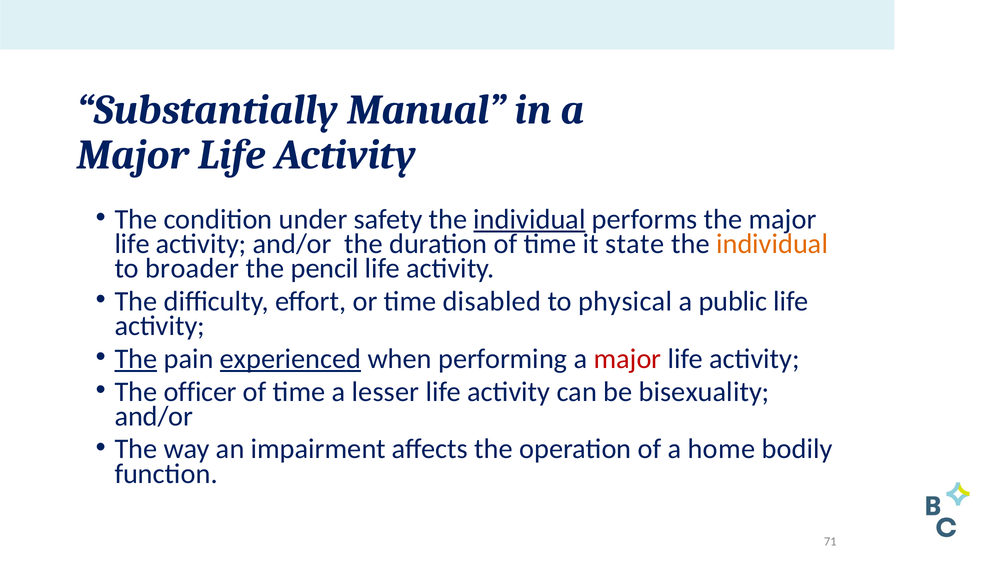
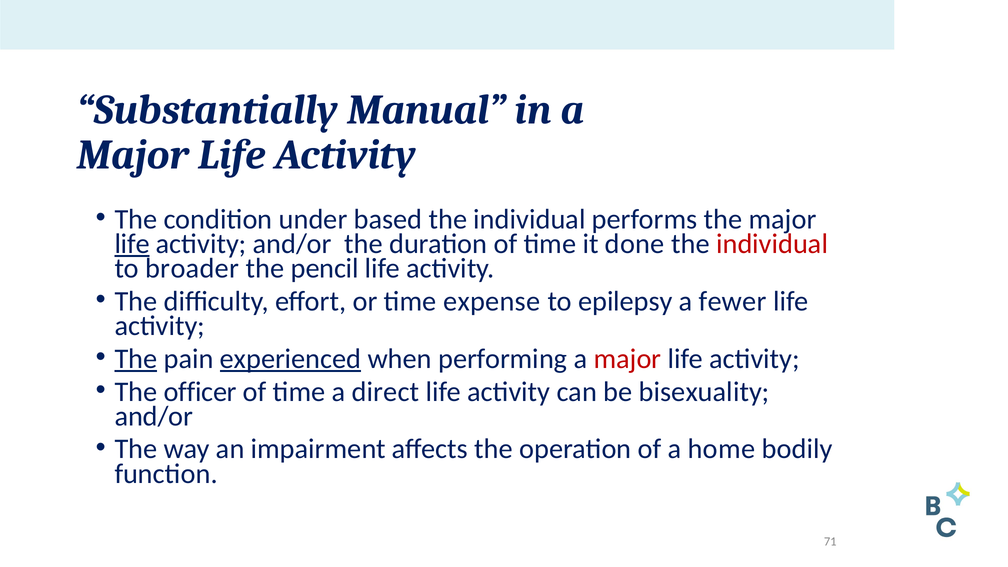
safety: safety -> based (388, 219)
individual underline: present -> none (529, 219)
life underline: none -> present (132, 244)
state: state -> done (635, 244)
individual colour: orange -> red (772, 244)
disabled: disabled -> expense (492, 301)
physical: physical -> epilepsy (625, 301)
public: public -> fewer (733, 301)
lesser: lesser -> direct (386, 392)
